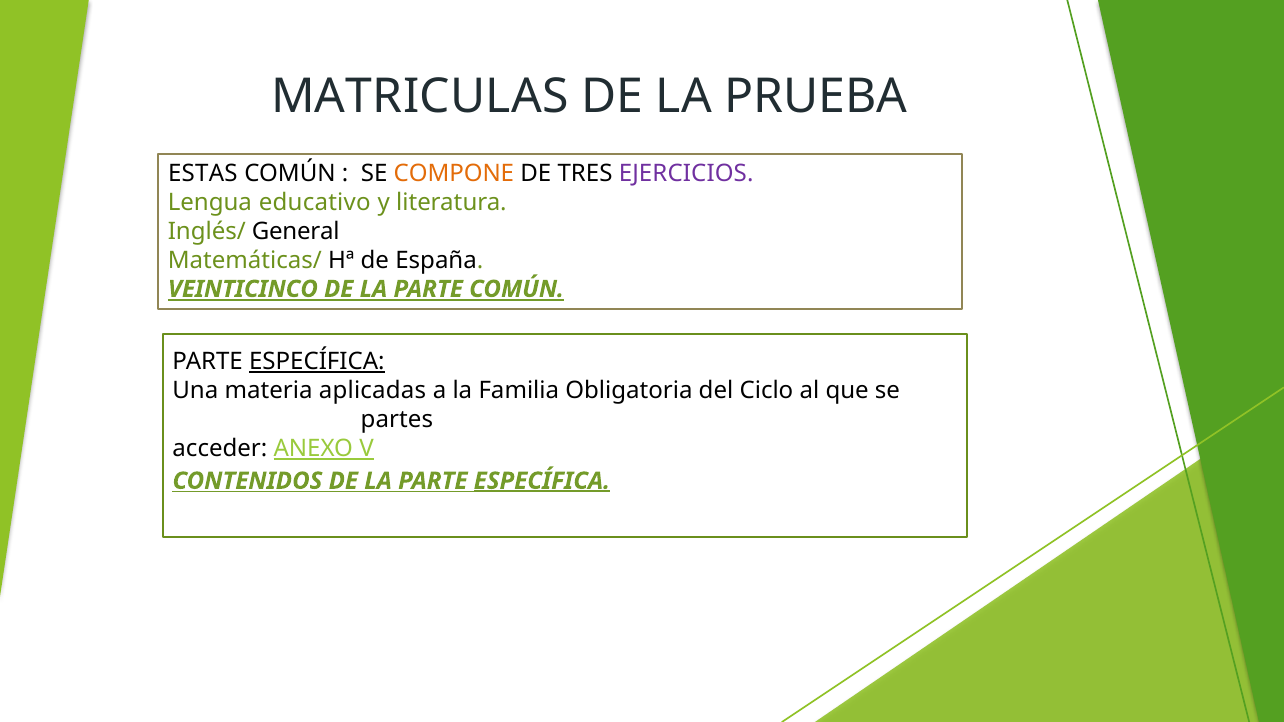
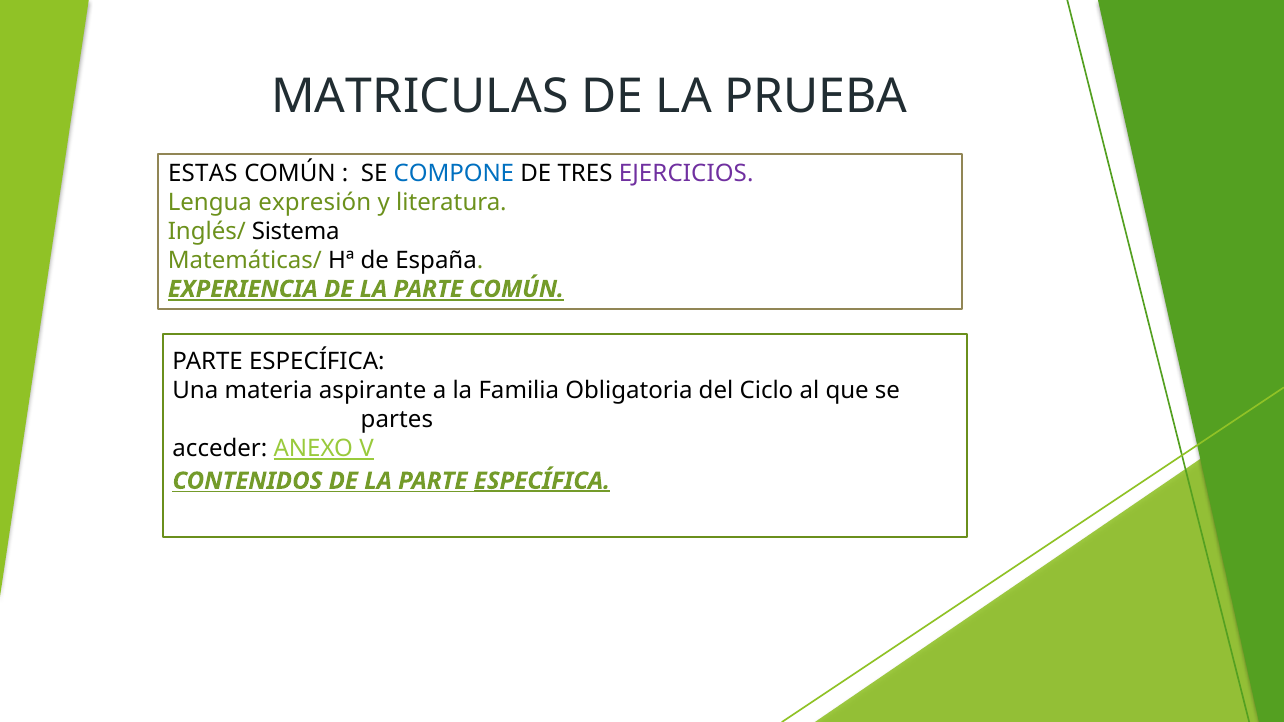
COMPONE colour: orange -> blue (454, 174)
educativo: educativo -> expresión (315, 202)
General: General -> Sistema (296, 231)
VEINTICINCO: VEINTICINCO -> EXPERIENCIA (243, 289)
ESPECÍFICA underline: present -> none (317, 362)
aplicadas: aplicadas -> aspirante (373, 390)
